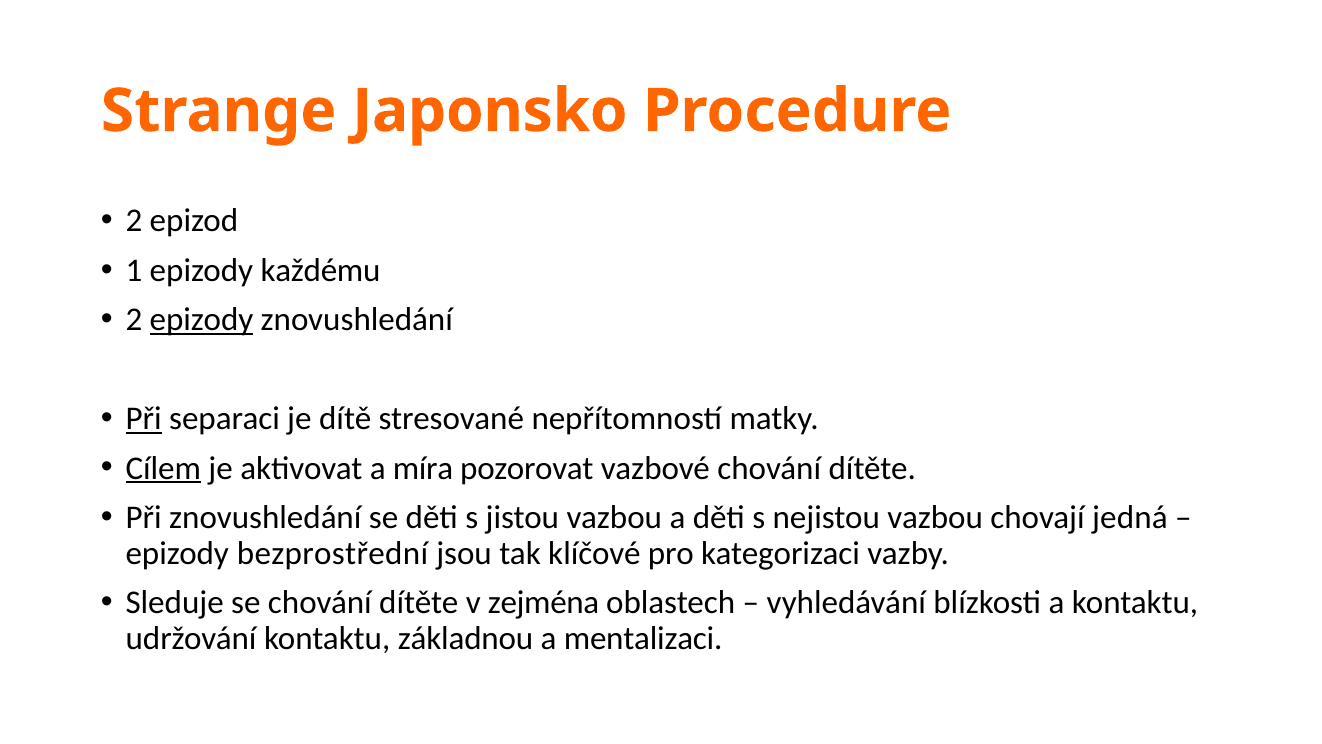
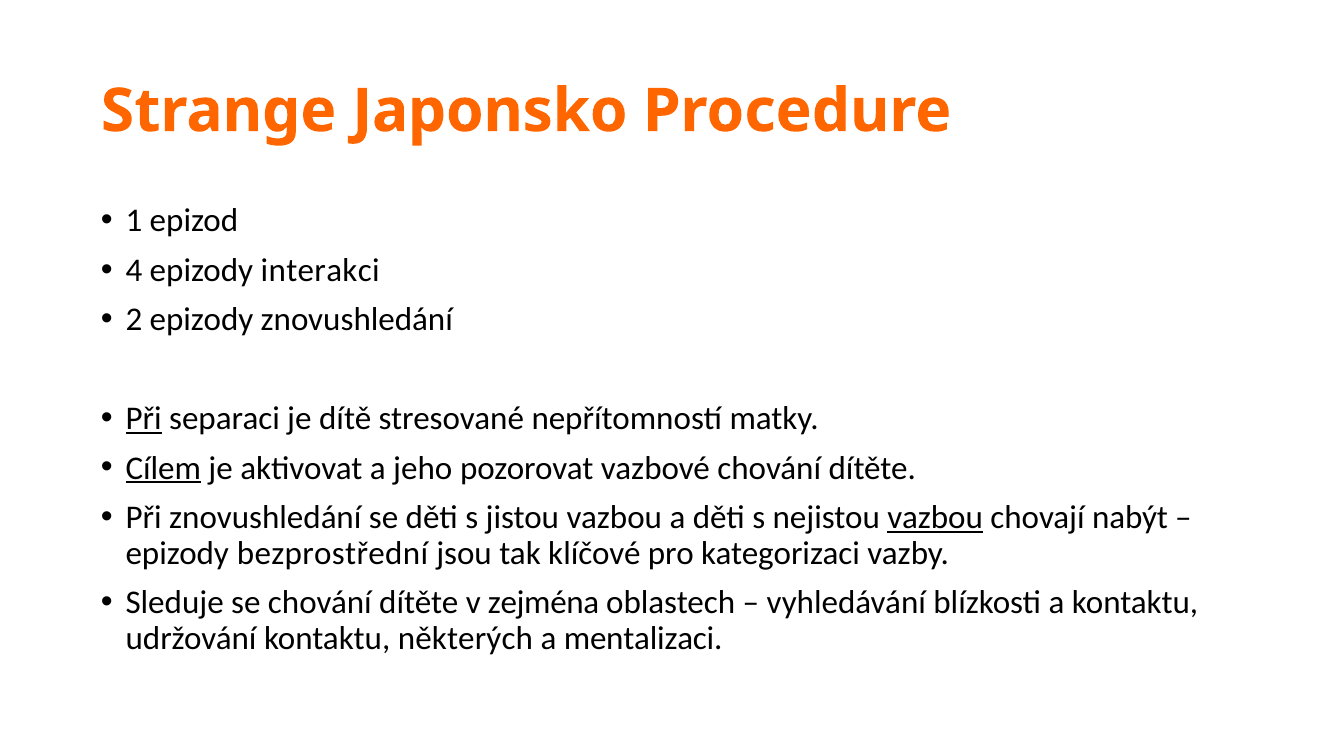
2: 2 -> 1 (134, 221)
1: 1 -> 4 (134, 270)
každému: každému -> interakci (320, 270)
epizody underline: present -> none (201, 319)
míra: míra -> jeho (423, 468)
vazbou underline: none -> present (935, 517)
jedná: jedná -> nabýt (1130, 517)
základnou: základnou -> některých (465, 638)
